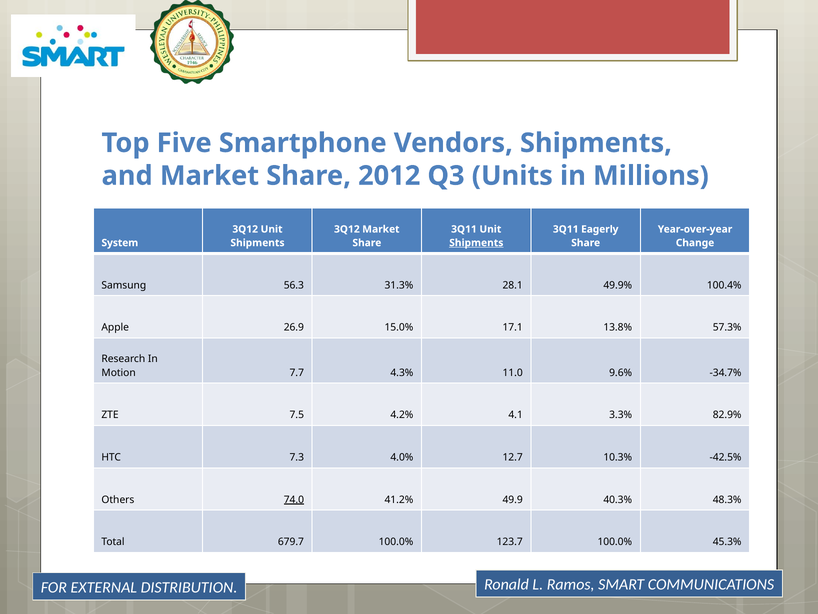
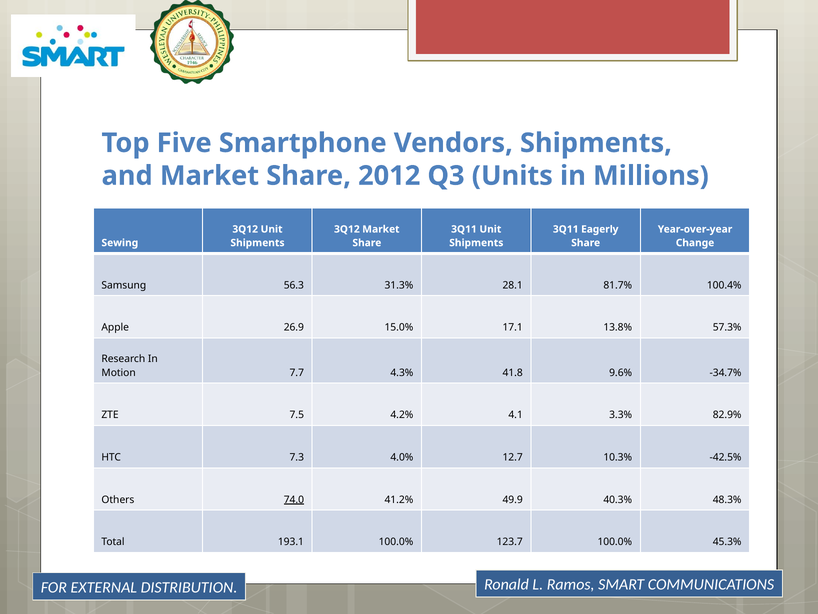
System: System -> Sewing (120, 243)
Shipments underline: present -> none (476, 243)
49.9%: 49.9% -> 81.7% (618, 285)
11.0: 11.0 -> 41.8 (513, 372)
679.7: 679.7 -> 193.1 (291, 542)
